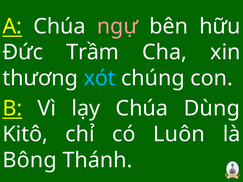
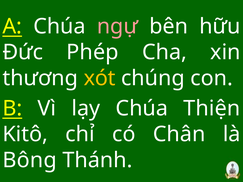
Trầm: Trầm -> Phép (92, 52)
xót colour: light blue -> yellow (100, 78)
Dùng: Dùng -> Thiện (212, 108)
Luôn: Luôn -> Chân (179, 134)
